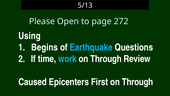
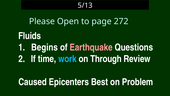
Using: Using -> Fluids (30, 36)
Earthquake colour: light blue -> pink (91, 47)
First: First -> Best (100, 82)
Through: Through -> Problem (138, 82)
